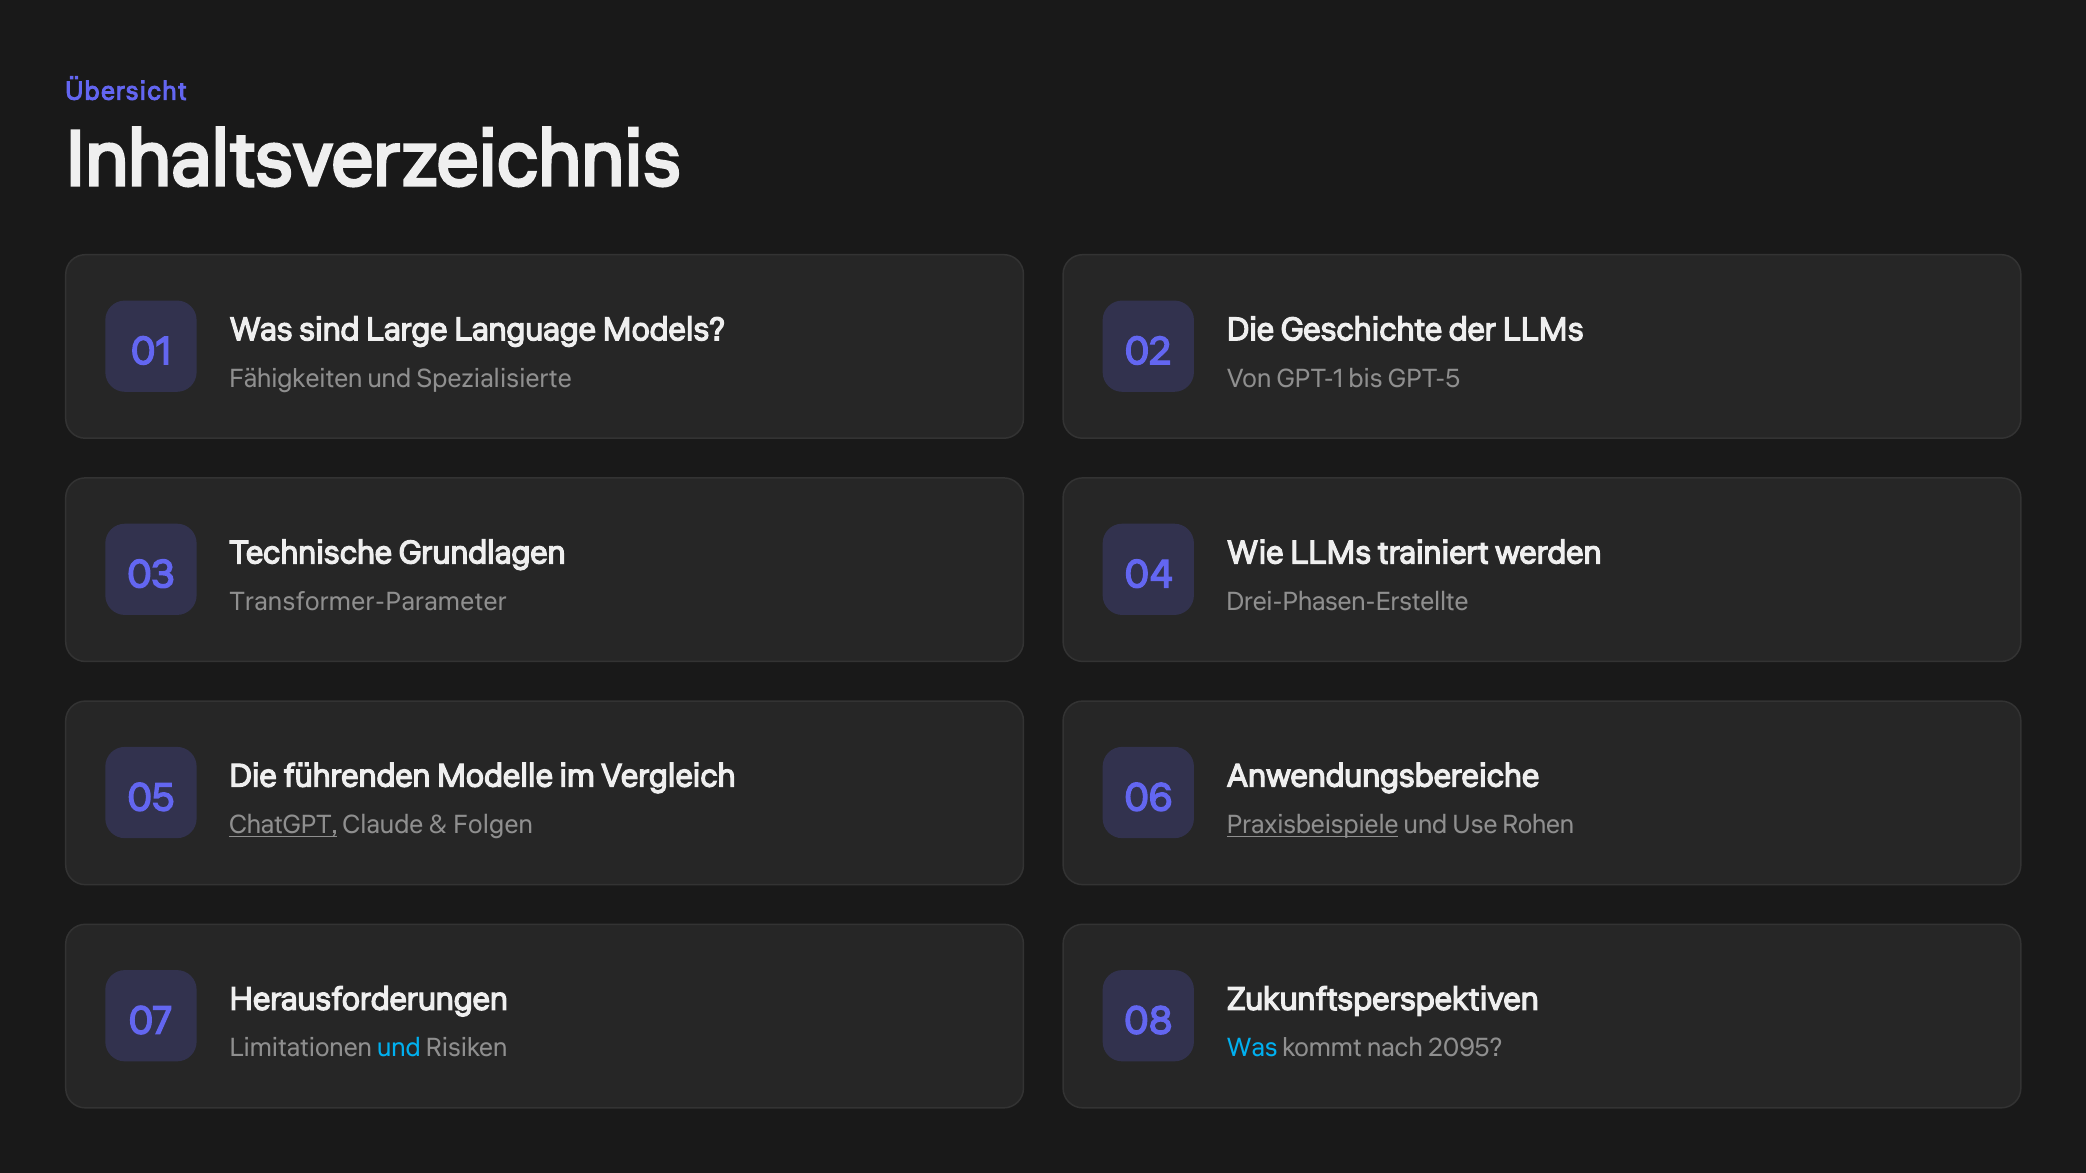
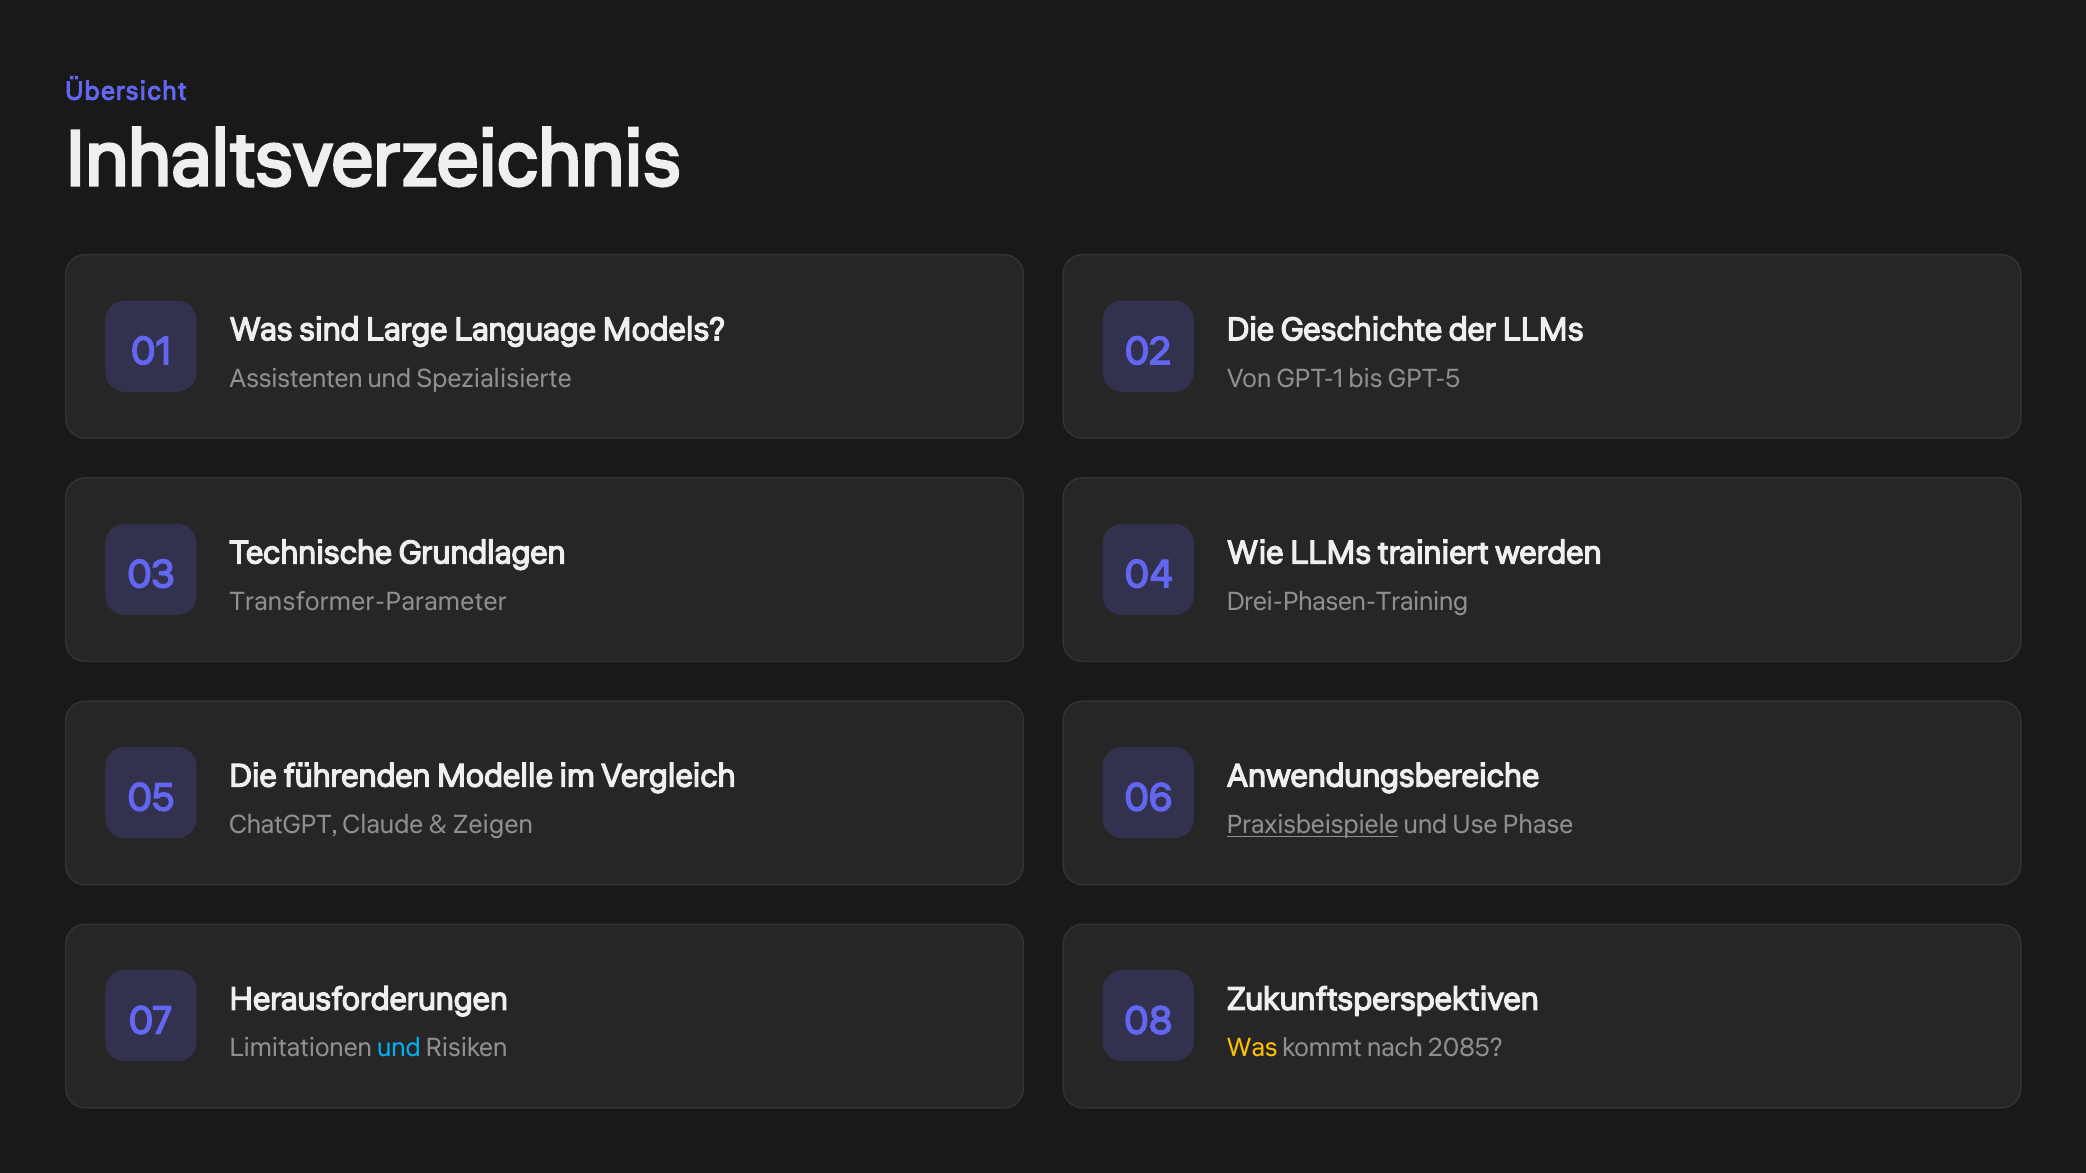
Fähigkeiten: Fähigkeiten -> Assistenten (296, 379)
Drei-Phasen-Erstellte: Drei-Phasen-Erstellte -> Drei-Phasen-Training (1347, 602)
ChatGPT underline: present -> none (283, 825)
Folgen: Folgen -> Zeigen (493, 825)
Rohen: Rohen -> Phase (1538, 825)
Was colour: light blue -> yellow (1252, 1049)
2095: 2095 -> 2085 (1466, 1049)
